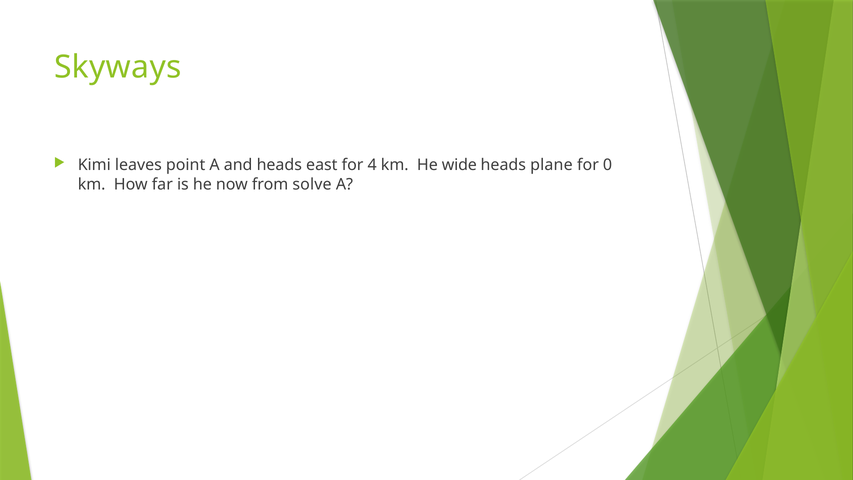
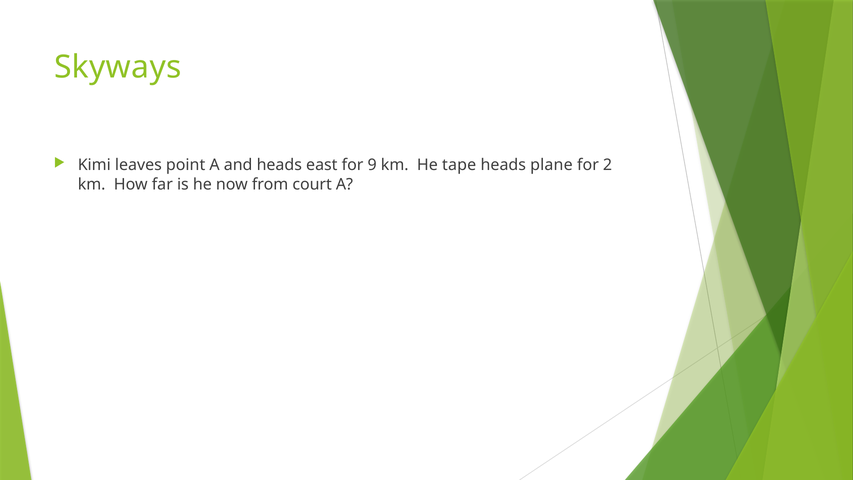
4: 4 -> 9 (372, 165)
wide: wide -> tape (459, 165)
0: 0 -> 2 (608, 165)
solve: solve -> court (312, 184)
